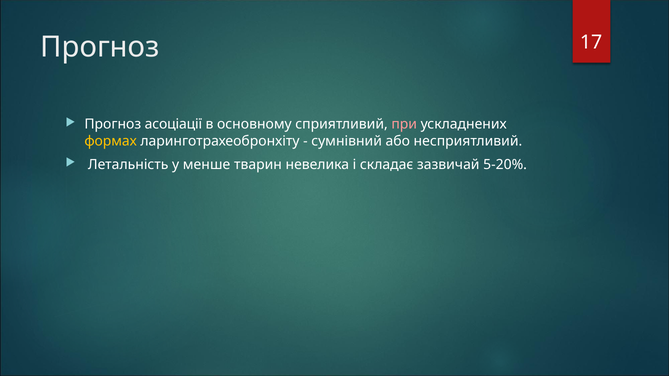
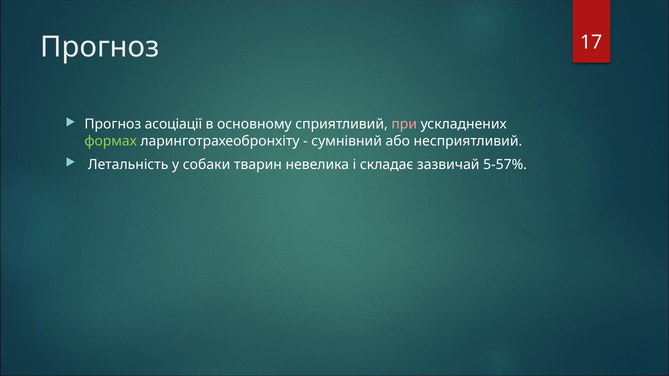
формах colour: yellow -> light green (111, 141)
менше: менше -> собаки (207, 165)
5-20%: 5-20% -> 5-57% (505, 165)
